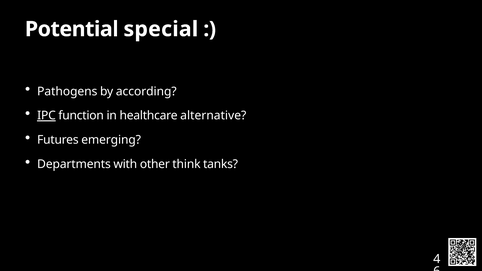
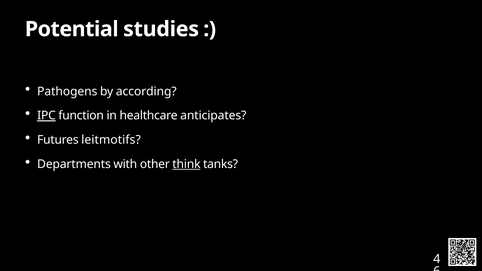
special: special -> studies (161, 29)
alternative: alternative -> anticipates (213, 116)
emerging: emerging -> leitmotifs (111, 140)
think underline: none -> present (187, 164)
